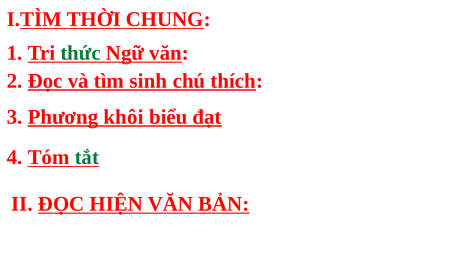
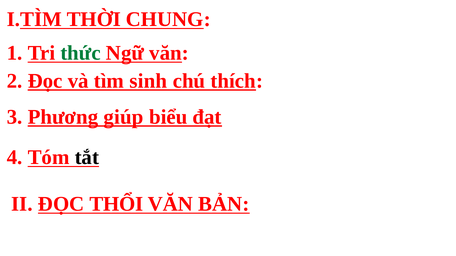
khôi: khôi -> giúp (124, 117)
tắt colour: green -> black (87, 158)
HIỆN: HIỆN -> THỔI (116, 204)
